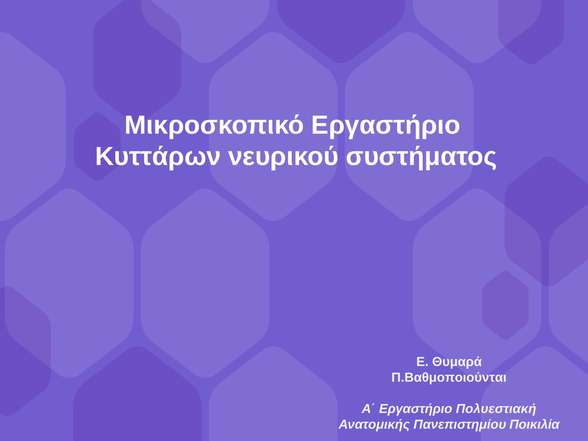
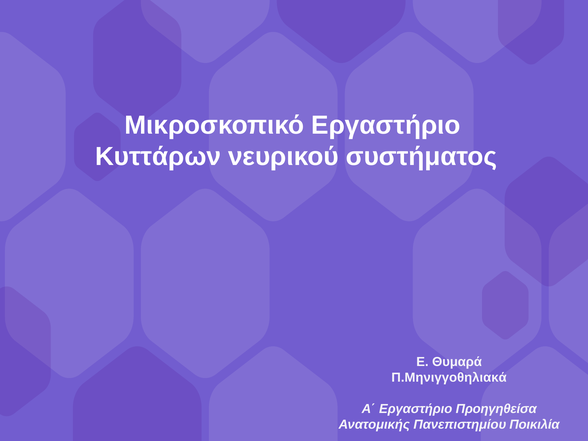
Π.Βαθμοποιούνται: Π.Βαθμοποιούνται -> Π.Μηνιγγοθηλιακά (449, 377)
Πολυεστιακή: Πολυεστιακή -> Προηγηθείσα (496, 409)
